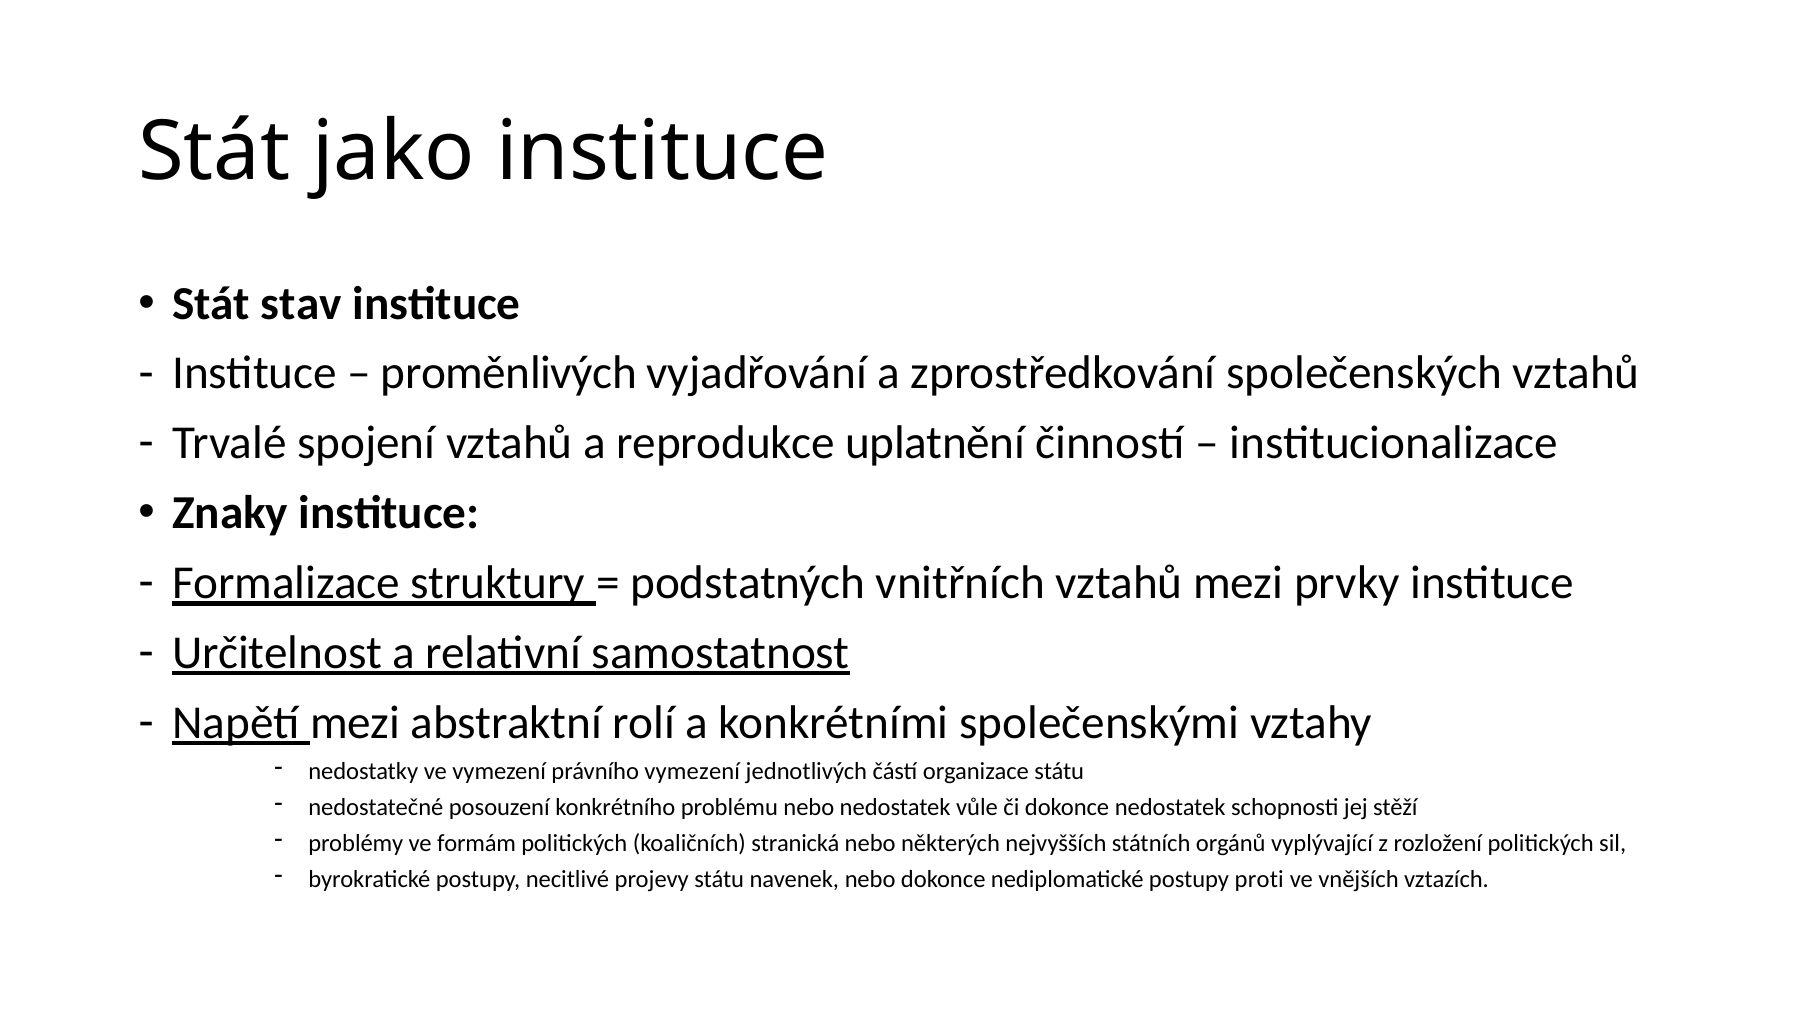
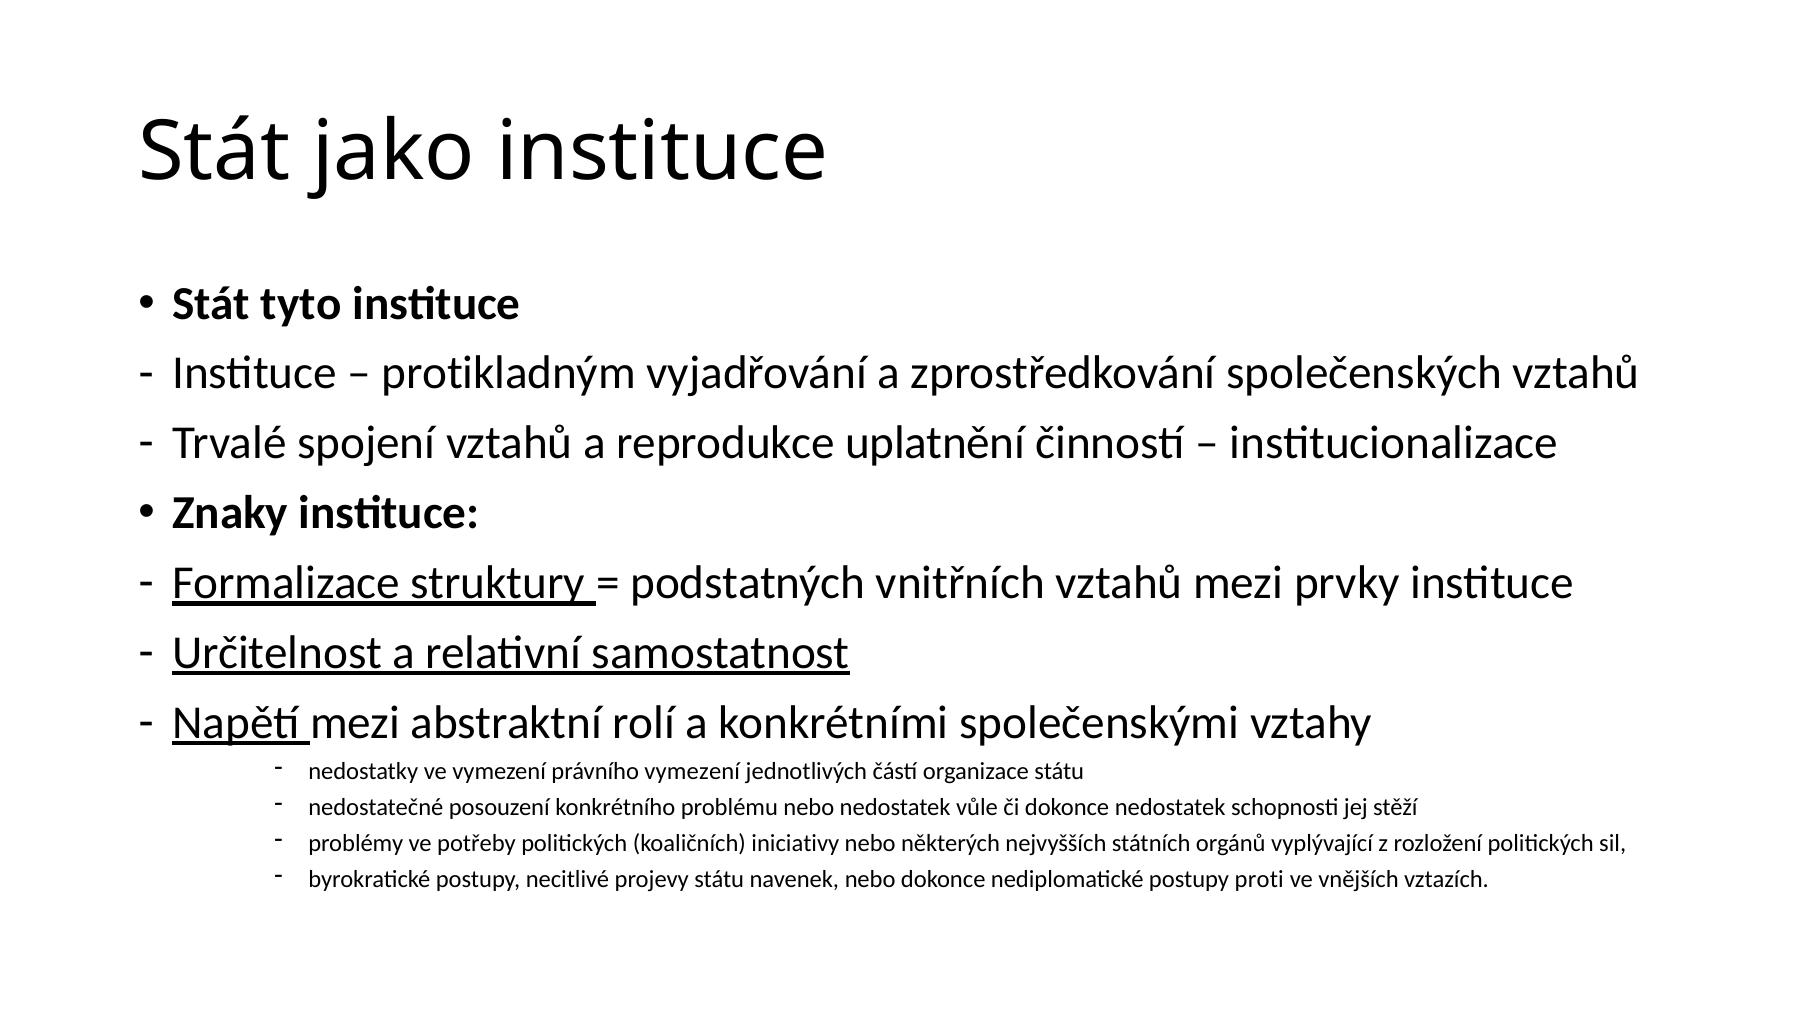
stav: stav -> tyto (301, 304)
proměnlivých: proměnlivých -> protikladným (509, 374)
formám: formám -> potřeby (477, 843)
stranická: stranická -> iniciativy (795, 843)
